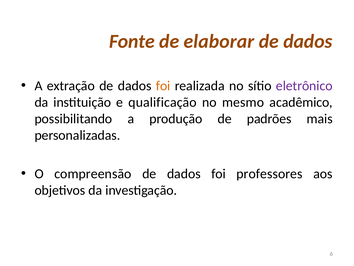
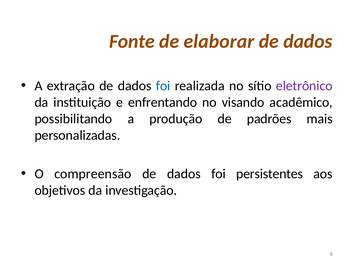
foi colour: orange -> blue (163, 86)
qualificação: qualificação -> enfrentando (163, 102)
mesmo: mesmo -> visando (243, 102)
professores: professores -> persistentes (270, 174)
